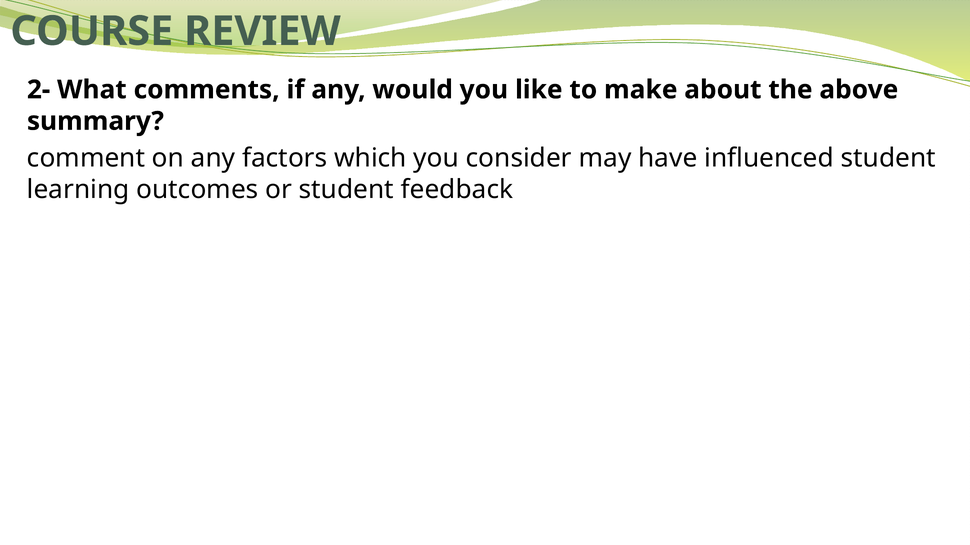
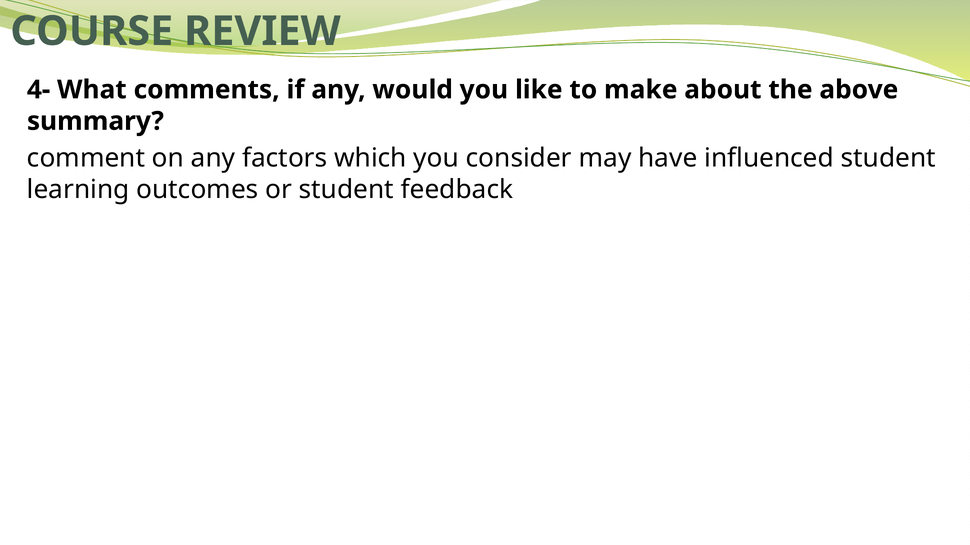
2-: 2- -> 4- (39, 90)
